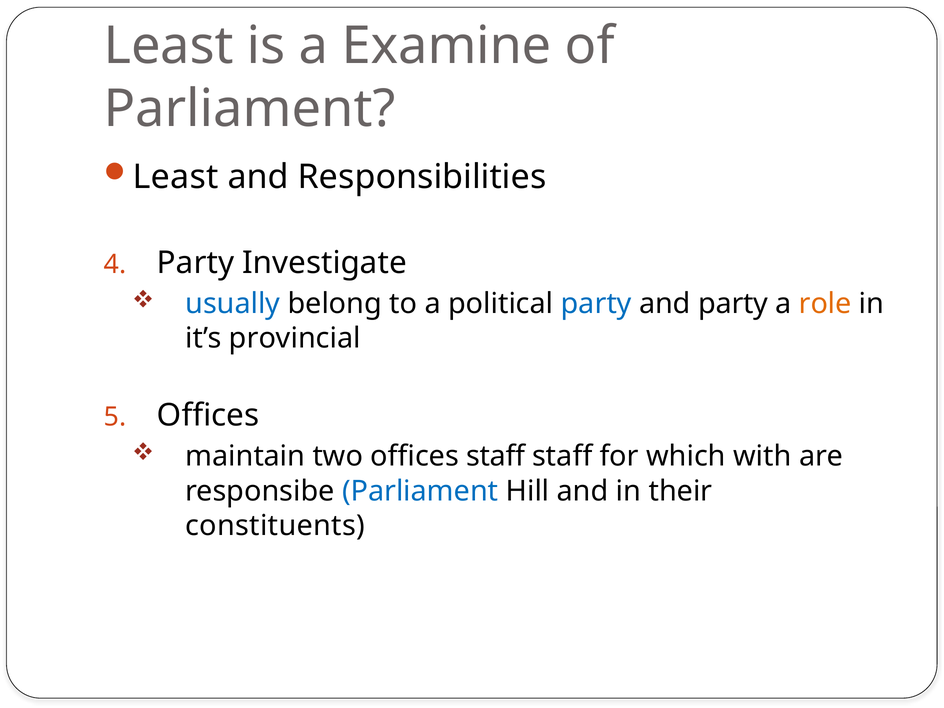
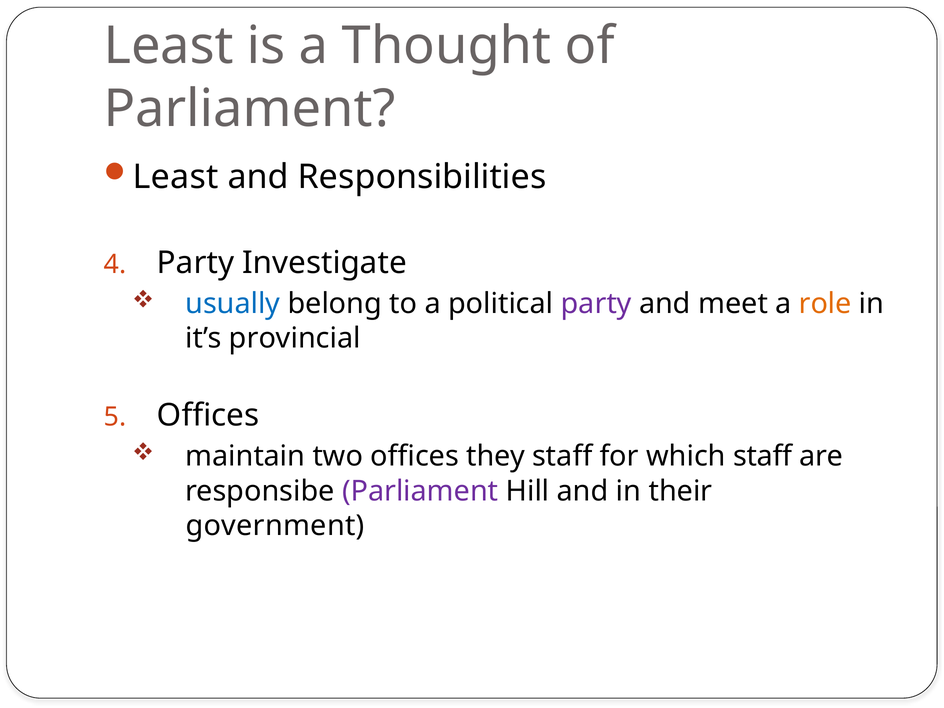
Examine: Examine -> Thought (447, 46)
party colour: blue -> purple (596, 304)
and party: party -> meet (733, 304)
offices staff: staff -> they (496, 456)
which with: with -> staff (763, 456)
Parliament colour: blue -> purple (420, 491)
constituents: constituents -> government (275, 526)
